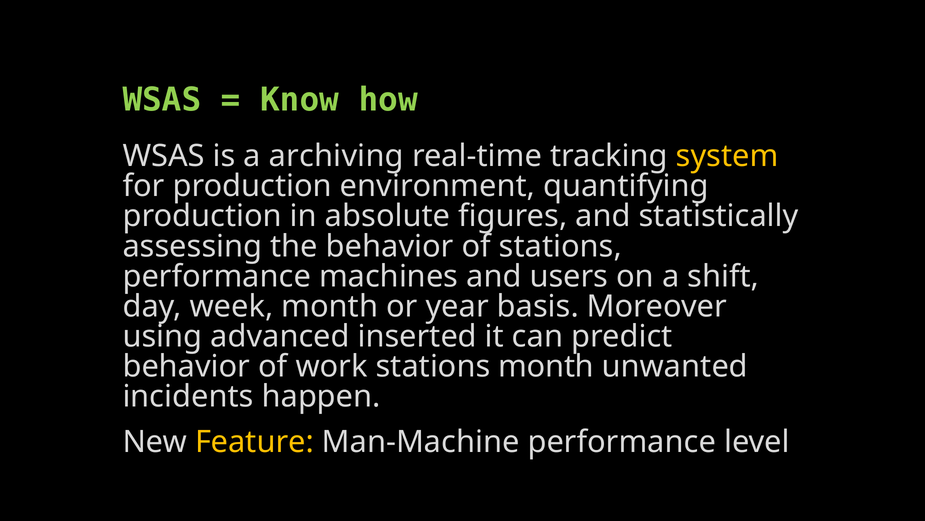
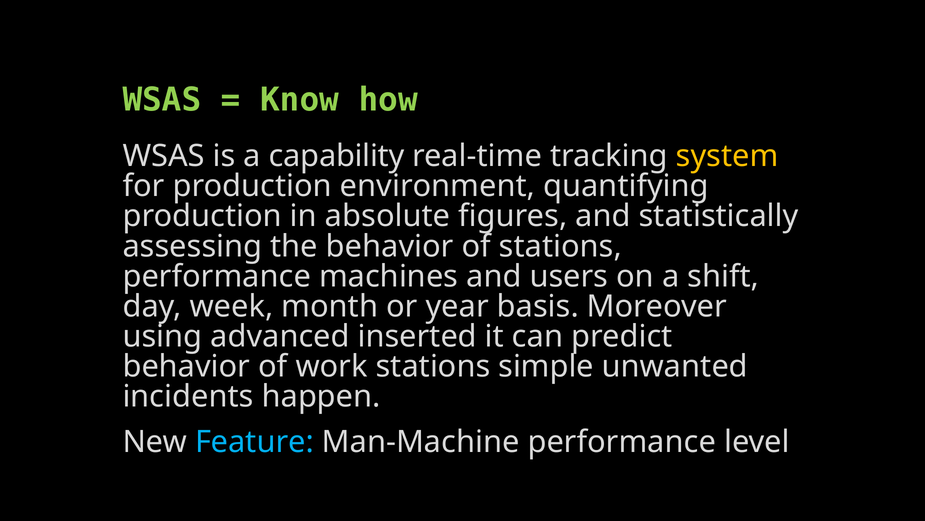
archiving: archiving -> capability (337, 156)
stations month: month -> simple (546, 366)
Feature colour: yellow -> light blue (254, 442)
